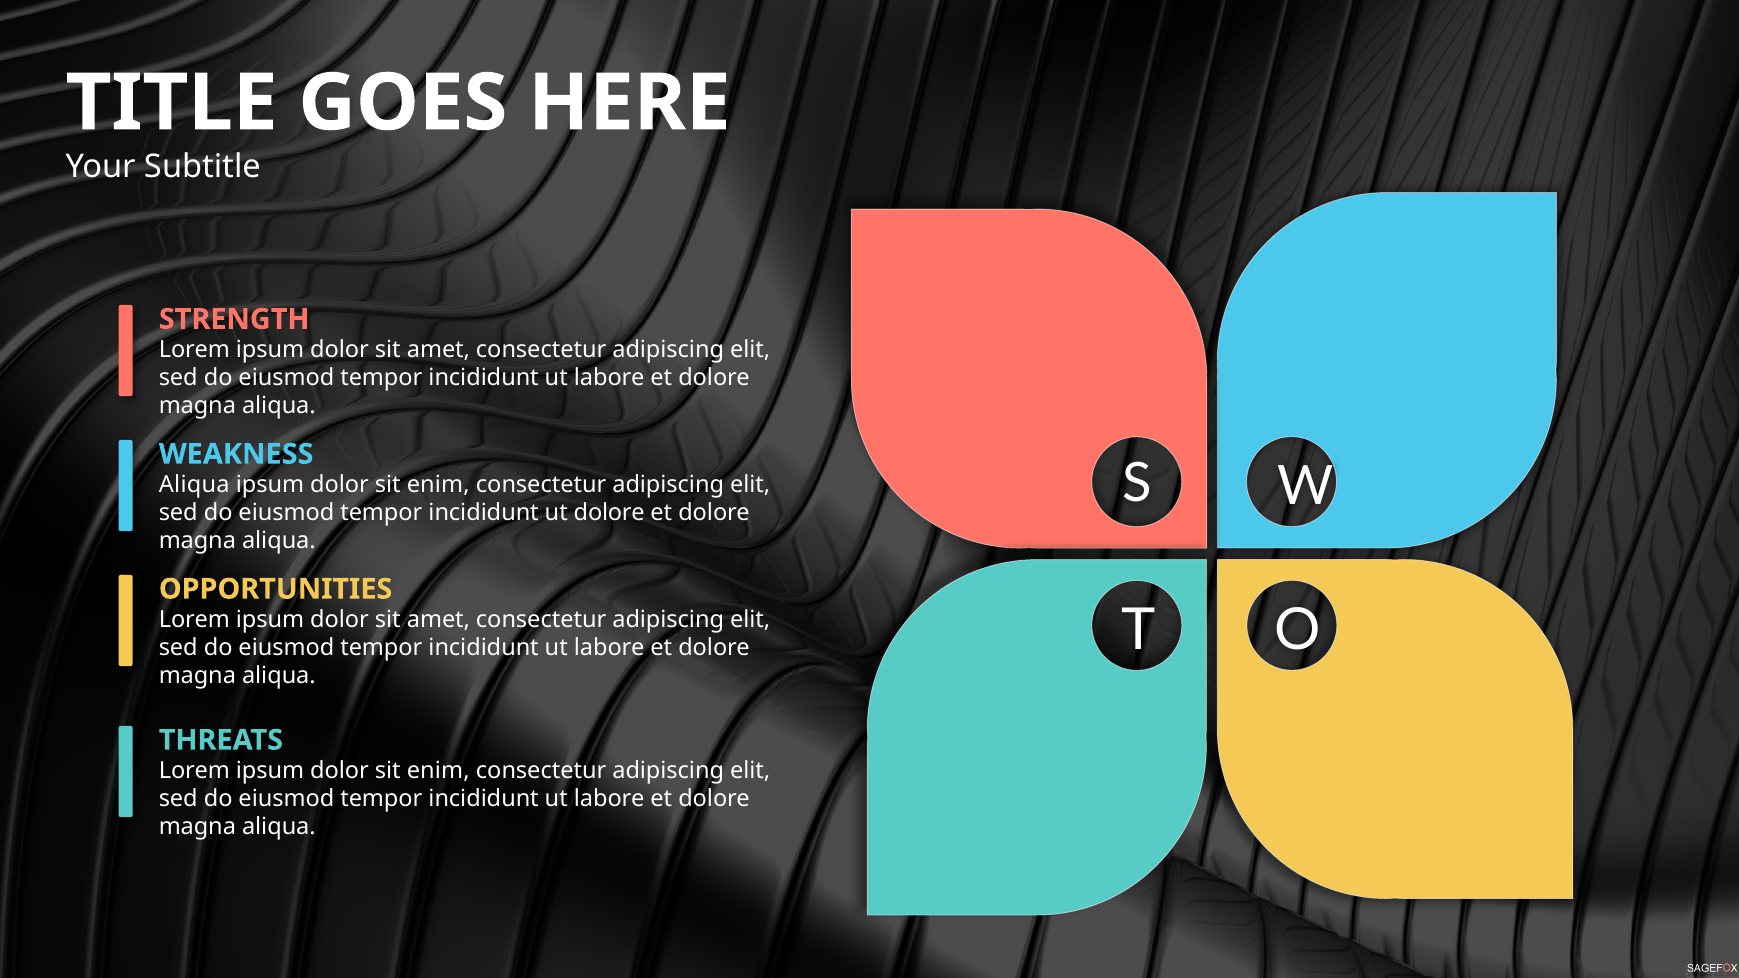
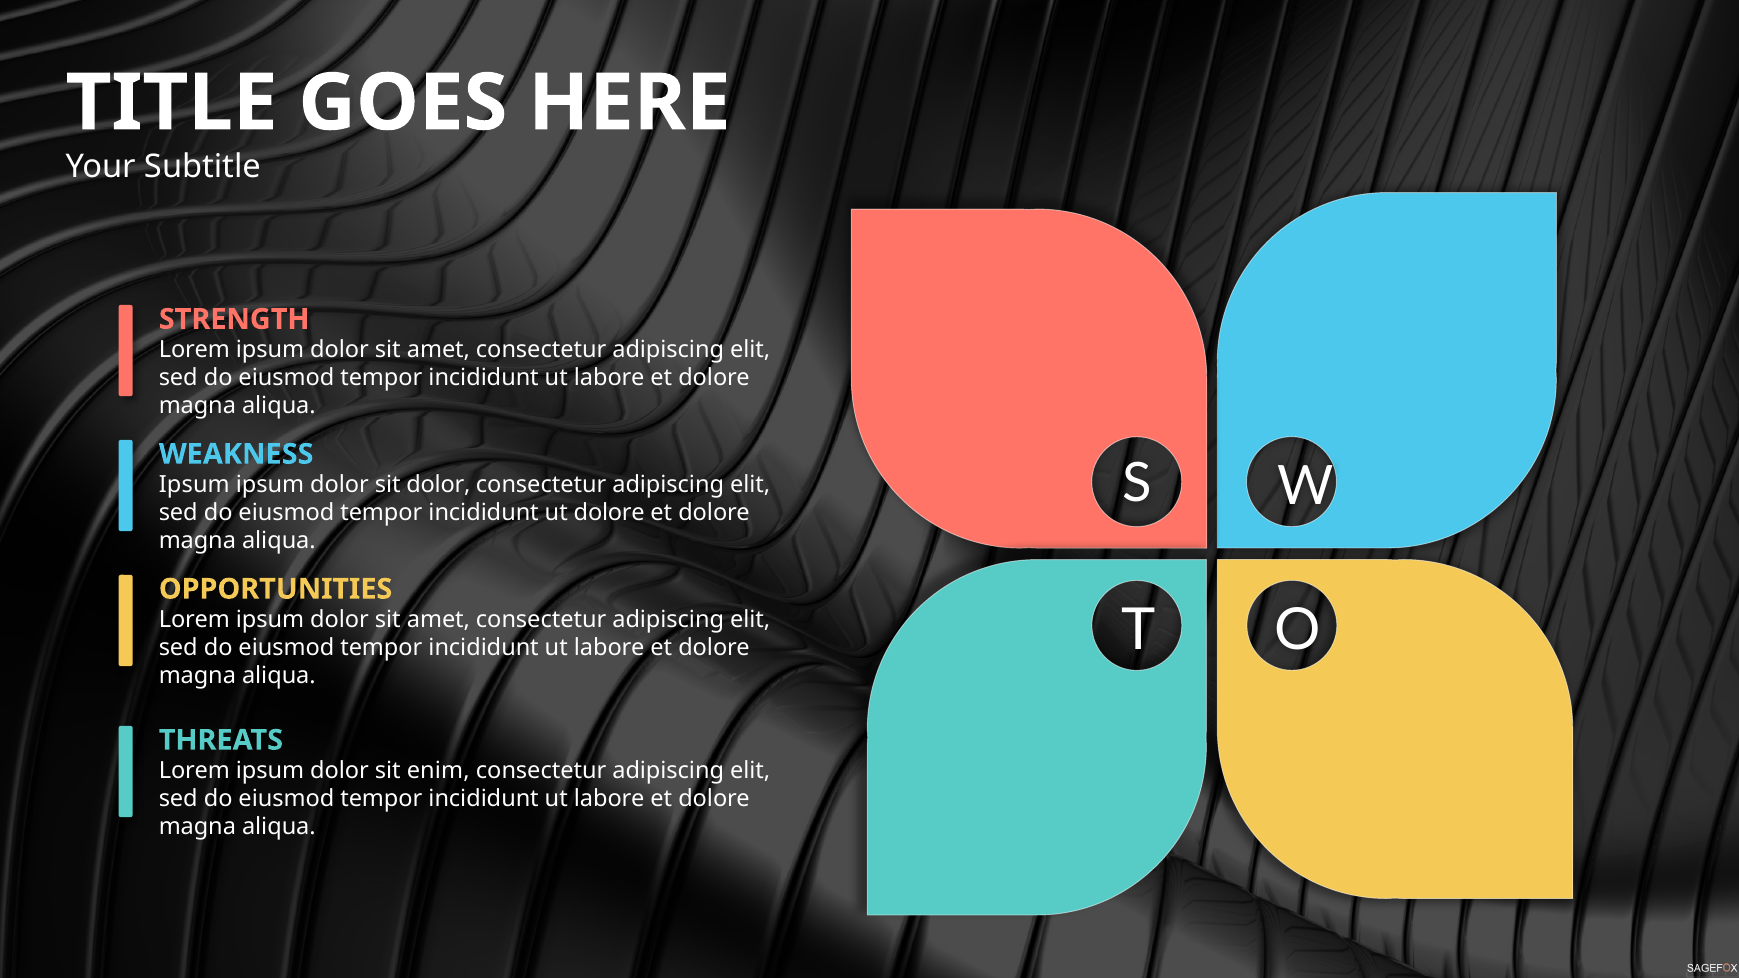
Aliqua: Aliqua -> Ipsum (194, 485)
enim: enim -> dolor (438, 485)
